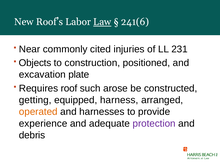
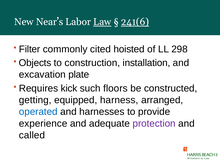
Roof’s: Roof’s -> Near’s (50, 22)
241(6 underline: none -> present (135, 22)
Near: Near -> Filter (30, 49)
injuries: injuries -> hoisted (129, 49)
231: 231 -> 298 (179, 49)
positioned: positioned -> installation (146, 63)
roof: roof -> kick (69, 88)
arose: arose -> floors (115, 88)
operated colour: orange -> blue (38, 112)
debris: debris -> called (32, 135)
